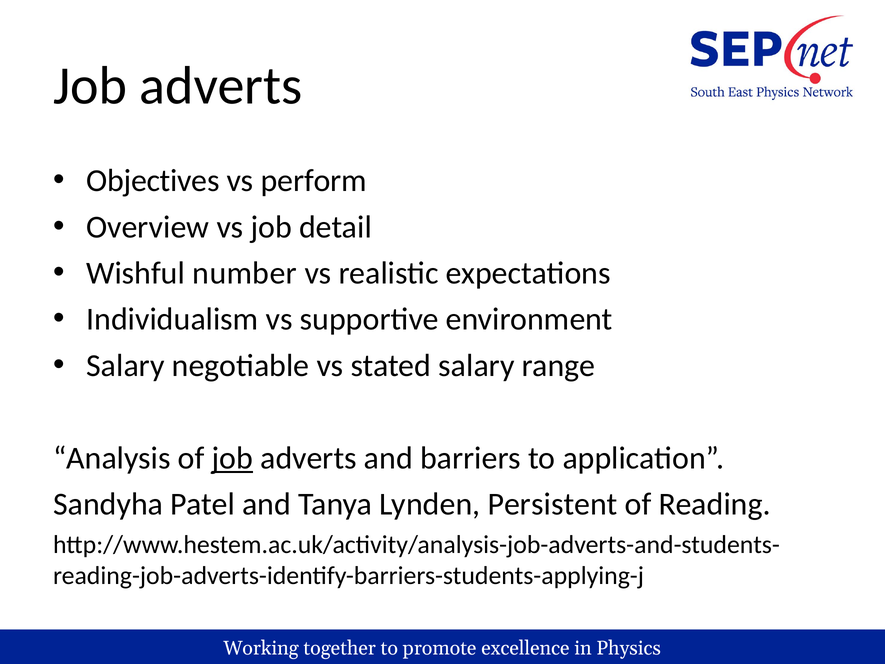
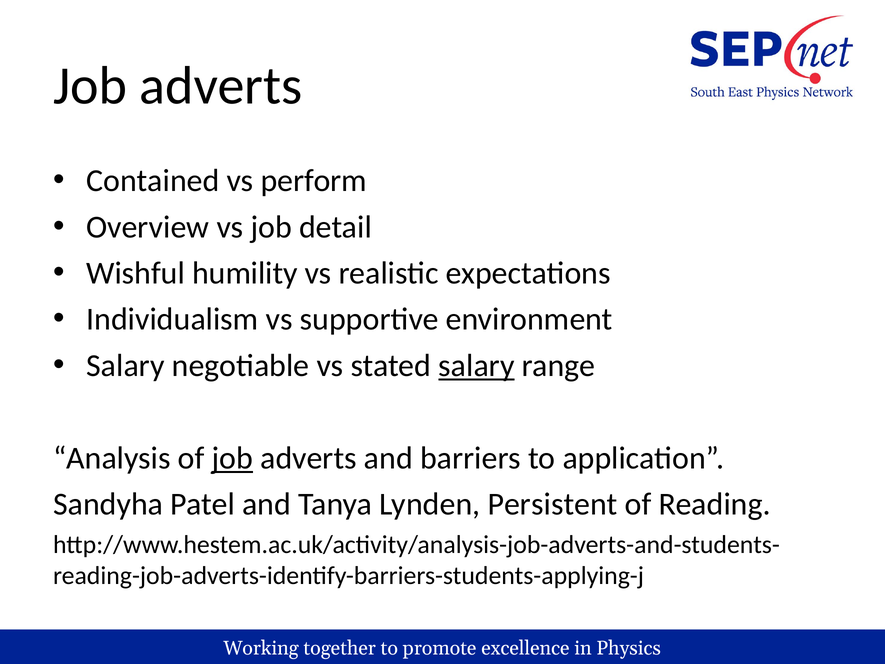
Objectives: Objectives -> Contained (153, 181)
number: number -> humility (245, 273)
salary underline: none -> present (476, 366)
